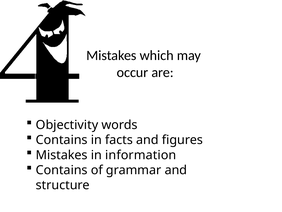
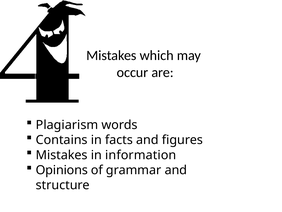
Objectivity: Objectivity -> Plagiarism (67, 125)
Contains: Contains -> Opinions (62, 170)
